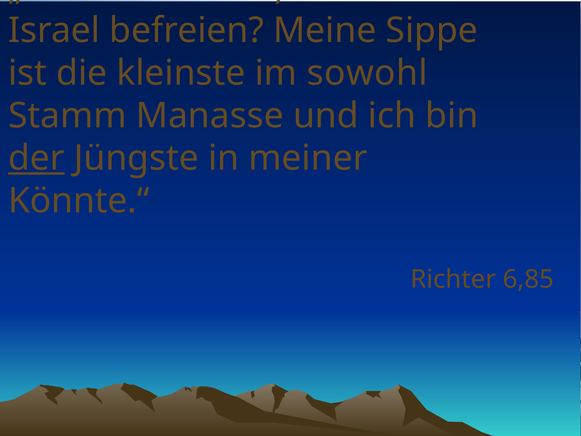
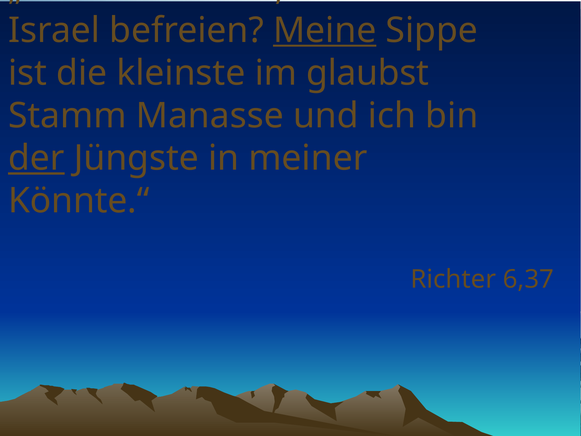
Meine underline: none -> present (325, 30)
sowohl: sowohl -> glaubst (368, 73)
6,85: 6,85 -> 6,37 (528, 279)
